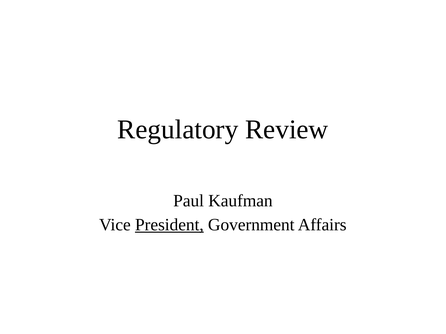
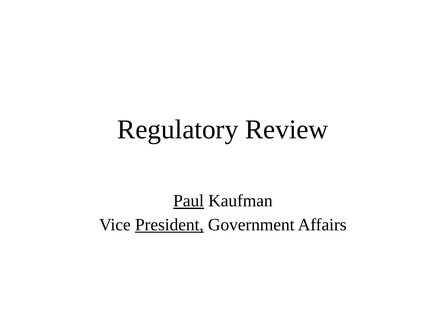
Paul underline: none -> present (189, 201)
